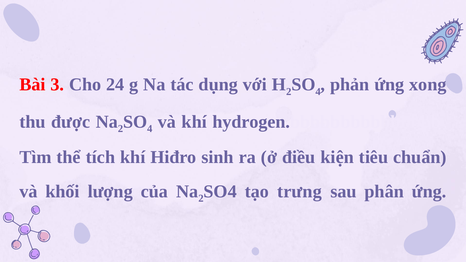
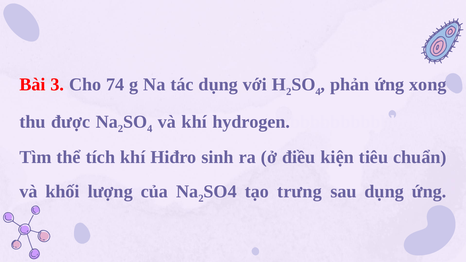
24: 24 -> 74 (115, 85)
sau phân: phân -> dụng (384, 192)
